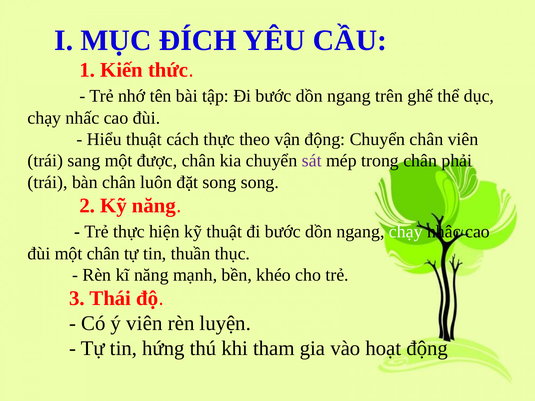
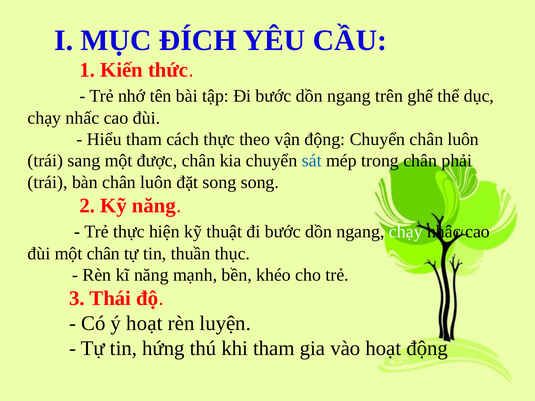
Hiểu thuật: thuật -> tham (144, 139)
Chuyển chân viên: viên -> luôn (463, 139)
sát colour: purple -> blue (312, 161)
ý viên: viên -> hoạt (144, 323)
